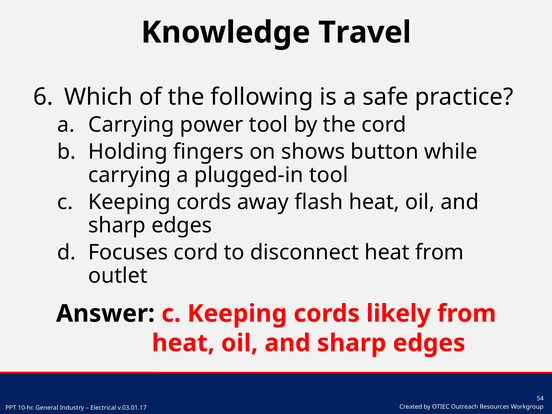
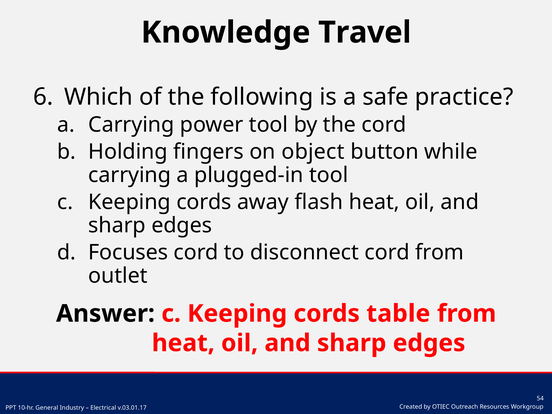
shows: shows -> object (313, 152)
disconnect heat: heat -> cord (387, 252)
likely: likely -> table (398, 314)
